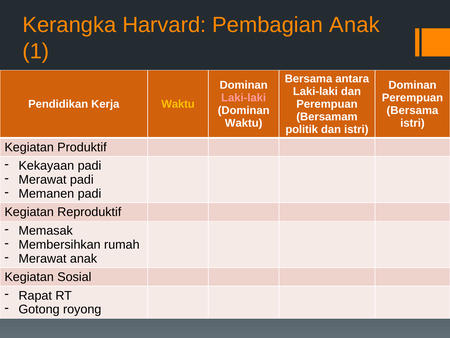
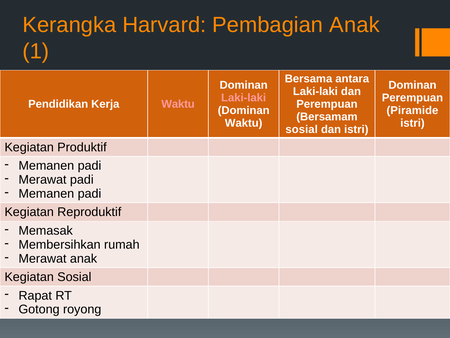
Waktu colour: yellow -> pink (178, 104)
Bersama: Bersama -> Piramide (412, 110)
politik: politik -> sosial (302, 129)
Kekayaan: Kekayaan -> Memanen (46, 165)
